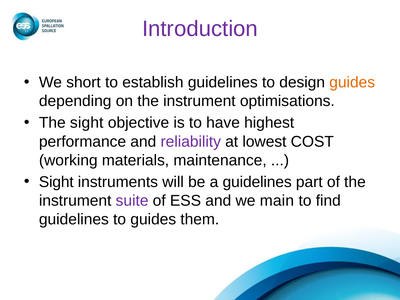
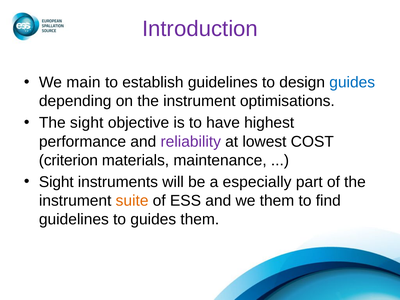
short: short -> main (83, 82)
guides colour: orange -> blue (352, 82)
working: working -> criterion (68, 160)
a guidelines: guidelines -> especially (257, 182)
suite colour: purple -> orange (132, 201)
we main: main -> them (277, 201)
